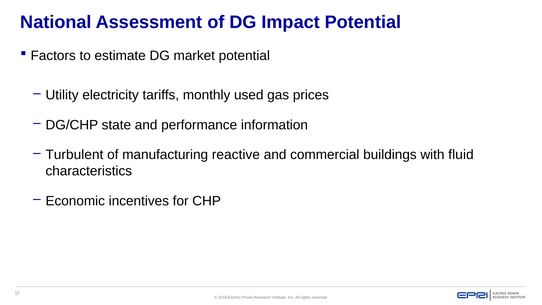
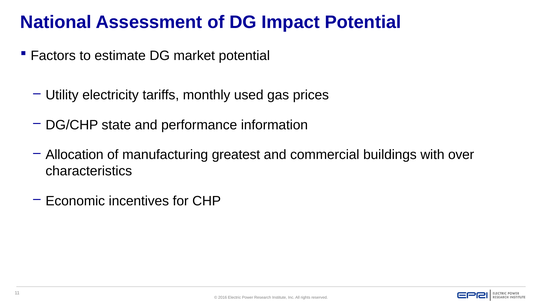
Turbulent: Turbulent -> Allocation (75, 155)
reactive: reactive -> greatest (236, 155)
fluid: fluid -> over (461, 155)
